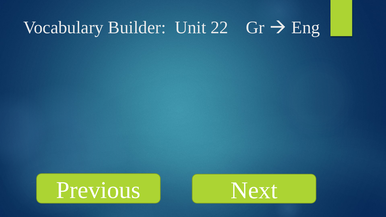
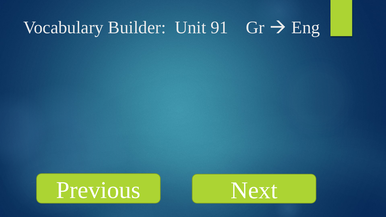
22: 22 -> 91 (219, 28)
